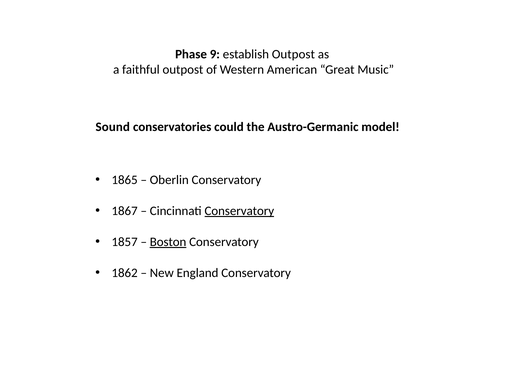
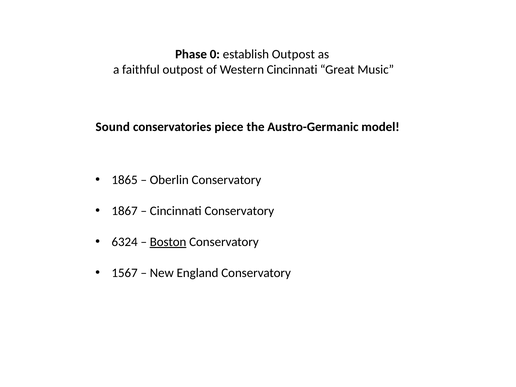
9: 9 -> 0 (215, 54)
Western American: American -> Cincinnati (292, 70)
could: could -> piece (229, 127)
Conservatory underline: present -> none (239, 211)
1857: 1857 -> 6324 (125, 242)
1862: 1862 -> 1567 (125, 273)
